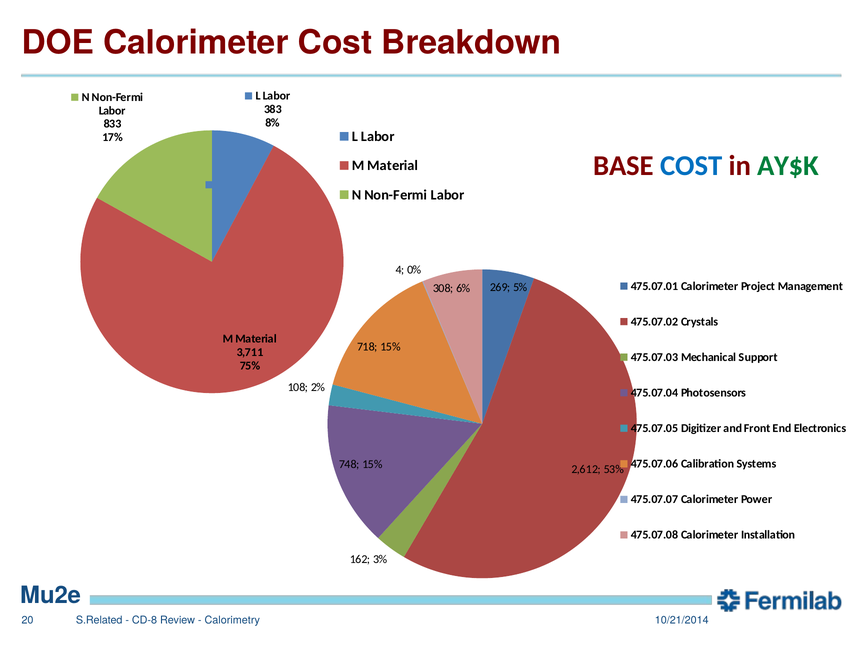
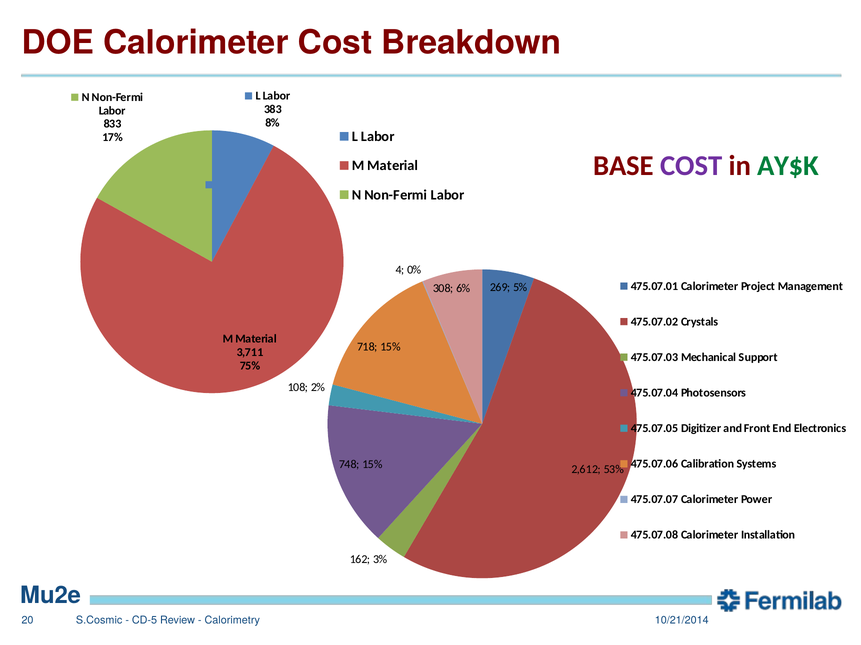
COST colour: blue -> purple (691, 166)
S.Related: S.Related -> S.Cosmic (99, 621)
CD-8: CD-8 -> CD-5 (144, 621)
